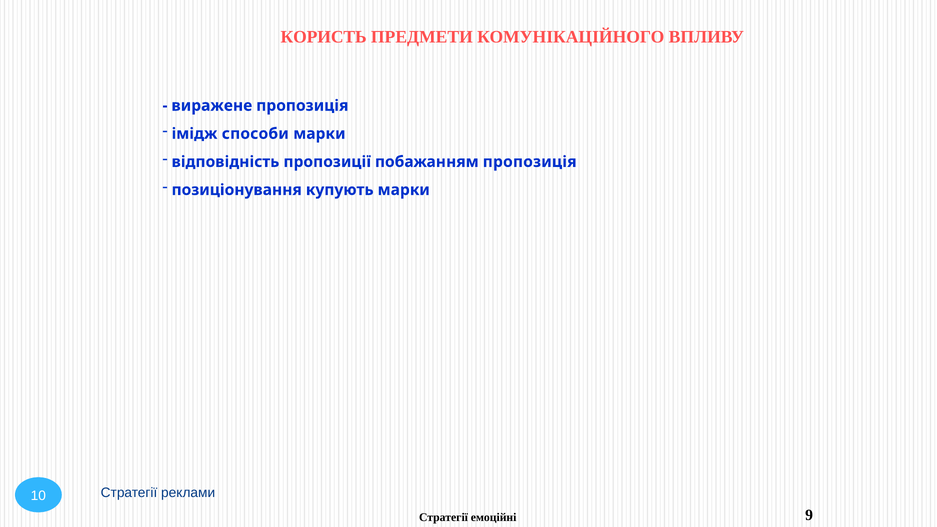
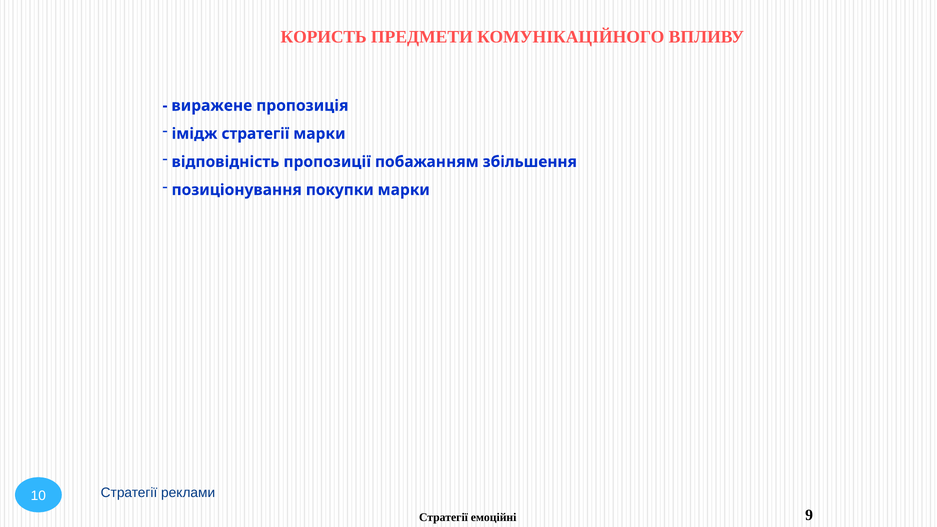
імідж способи: способи -> стратегії (255, 134)
побажанням пропозиція: пропозиція -> збільшення (530, 162)
купують: купують -> покупки (340, 190)
